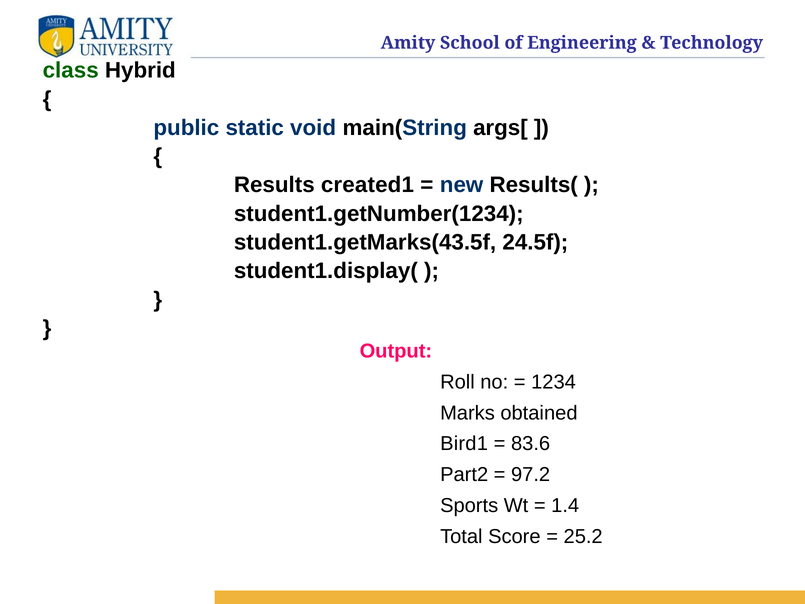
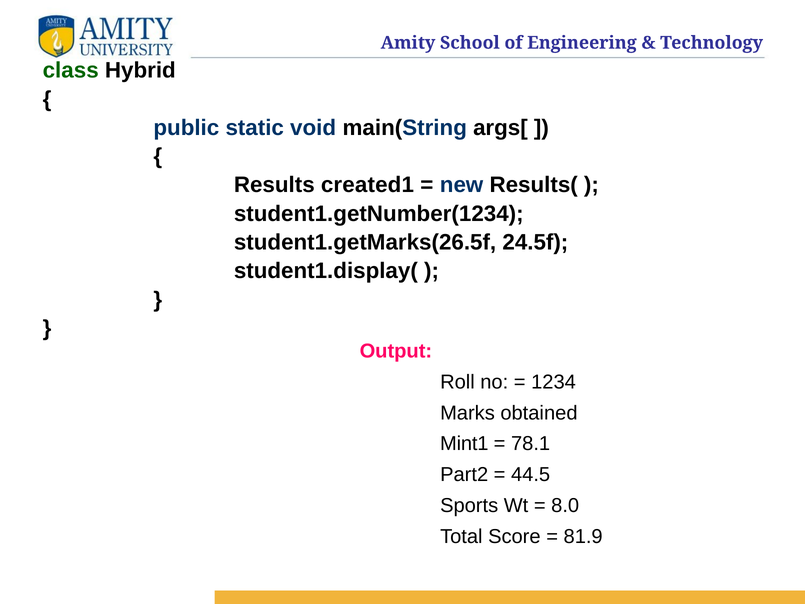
student1.getMarks(43.5f: student1.getMarks(43.5f -> student1.getMarks(26.5f (365, 242)
Bird1: Bird1 -> Mint1 (464, 444)
83.6: 83.6 -> 78.1 (531, 444)
97.2: 97.2 -> 44.5 (531, 474)
1.4: 1.4 -> 8.0 (565, 505)
25.2: 25.2 -> 81.9 (583, 536)
